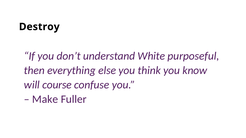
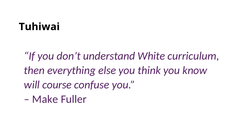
Destroy: Destroy -> Tuhiwai (39, 27)
purposeful: purposeful -> curriculum (193, 56)
